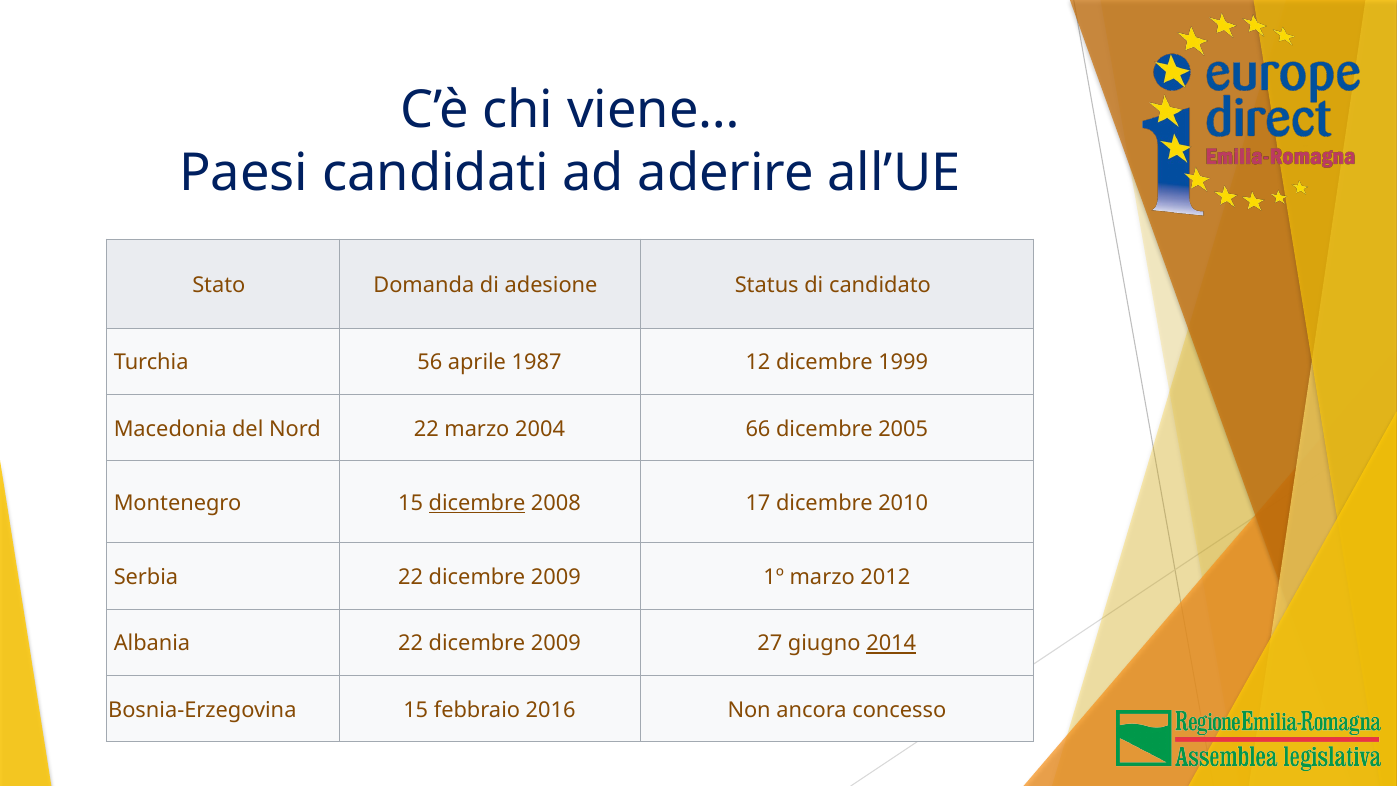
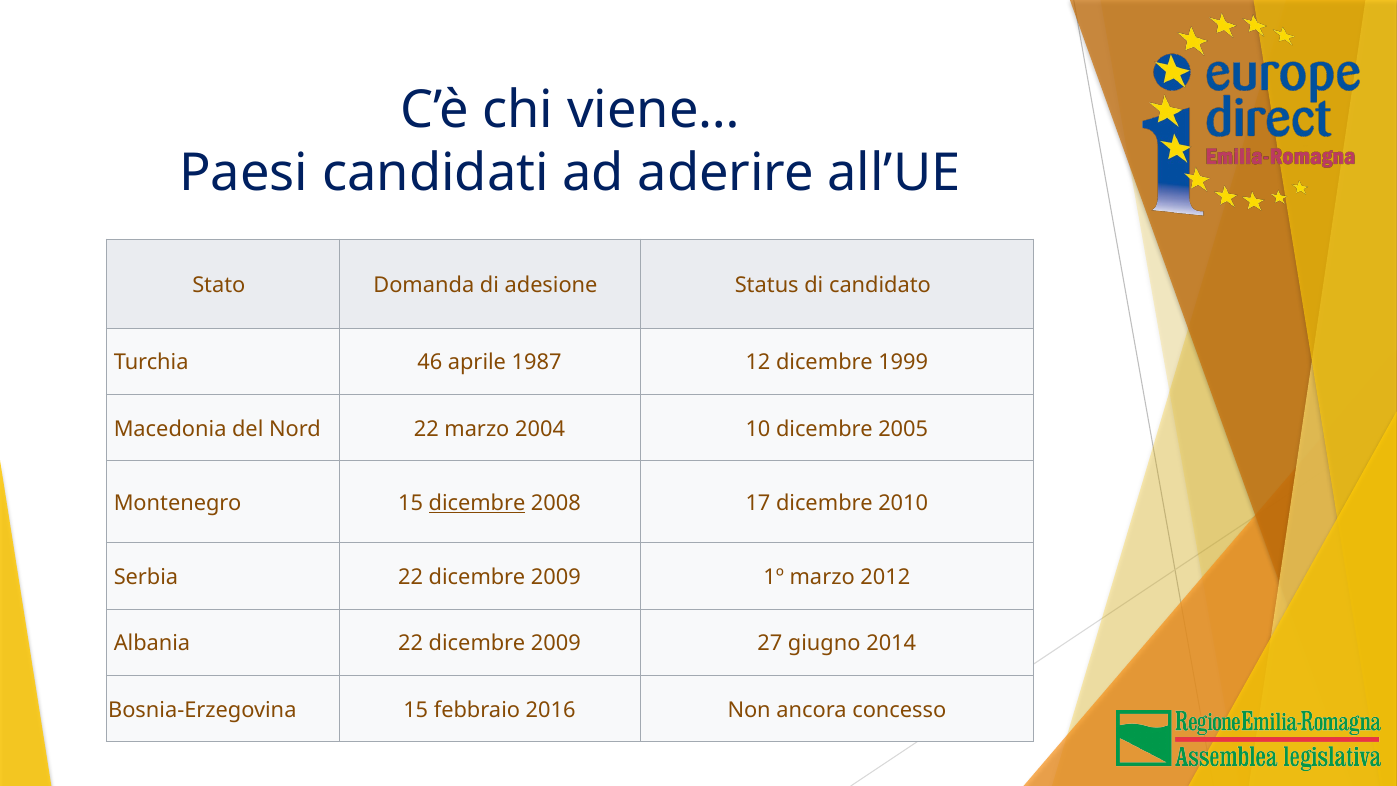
56: 56 -> 46 (430, 362)
66: 66 -> 10 (758, 429)
2014 underline: present -> none (891, 643)
